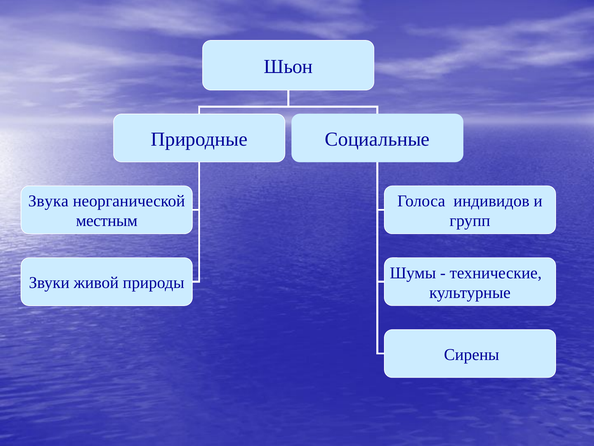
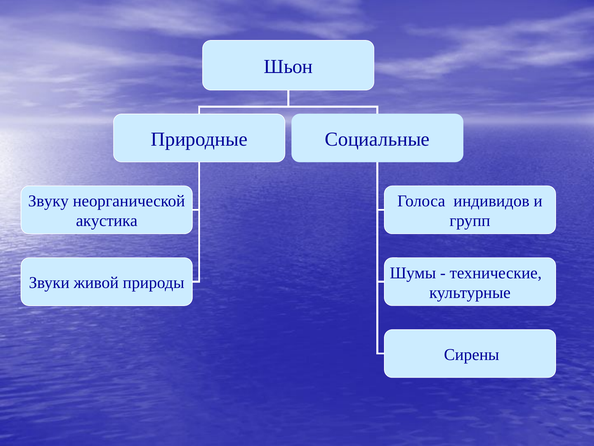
Звука: Звука -> Звуку (48, 201)
местным: местным -> акустика (107, 221)
